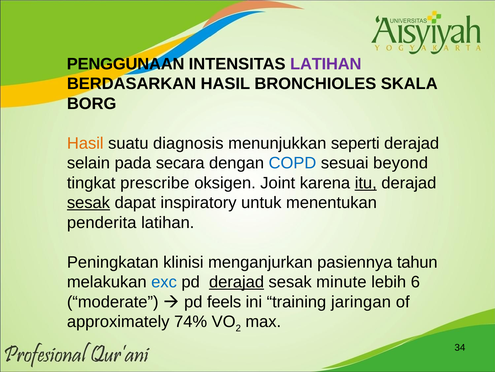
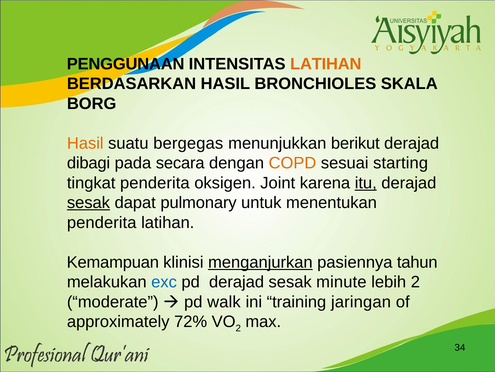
LATIHAN colour: purple -> orange (326, 64)
diagnosis: diagnosis -> bergegas (188, 143)
seperti: seperti -> berikut (355, 143)
selain: selain -> dibagi (89, 163)
COPD colour: blue -> orange (292, 163)
beyond: beyond -> starting (401, 163)
tingkat prescribe: prescribe -> penderita (155, 183)
inspiratory: inspiratory -> pulmonary (199, 202)
Peningkatan: Peningkatan -> Kemampuan (113, 262)
menganjurkan underline: none -> present (260, 262)
derajad underline: present -> none (237, 282)
lebih 6: 6 -> 2 (415, 282)
feels: feels -> walk (224, 301)
74%: 74% -> 72% (191, 321)
